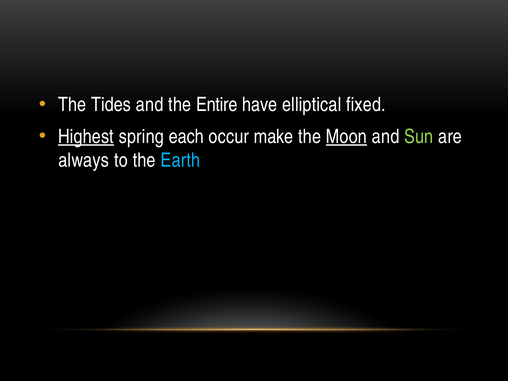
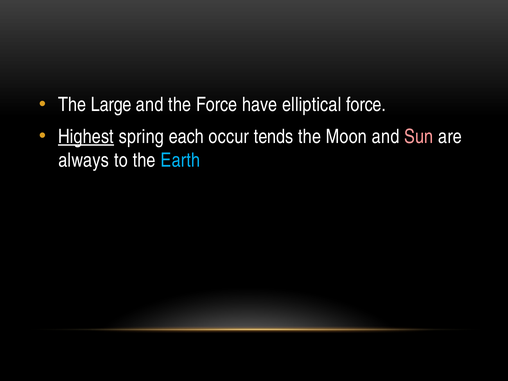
Tides: Tides -> Large (111, 105)
the Entire: Entire -> Force (217, 105)
elliptical fixed: fixed -> force (366, 105)
make: make -> tends (274, 136)
Moon underline: present -> none (346, 136)
Sun colour: light green -> pink (419, 136)
